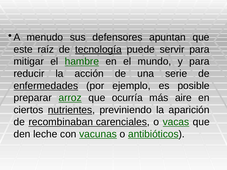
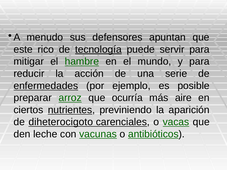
raíz: raíz -> rico (46, 49)
recombinaban: recombinaban -> diheterocigoto (61, 122)
